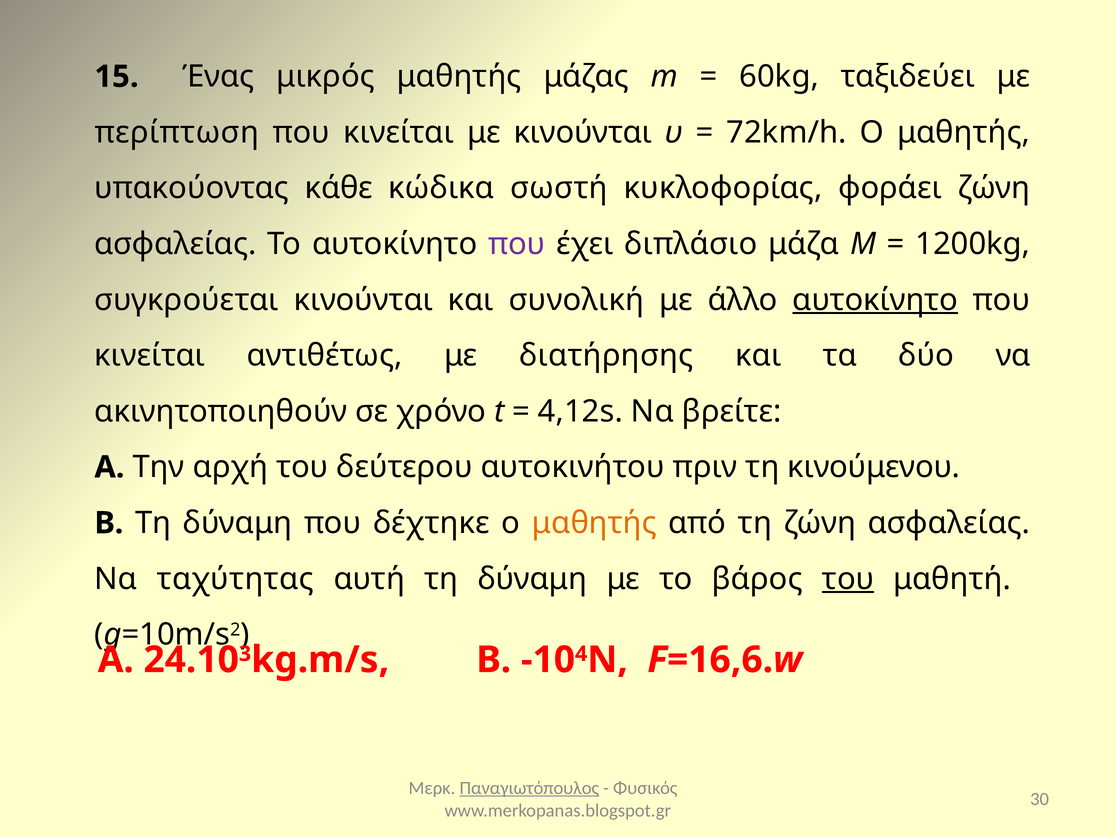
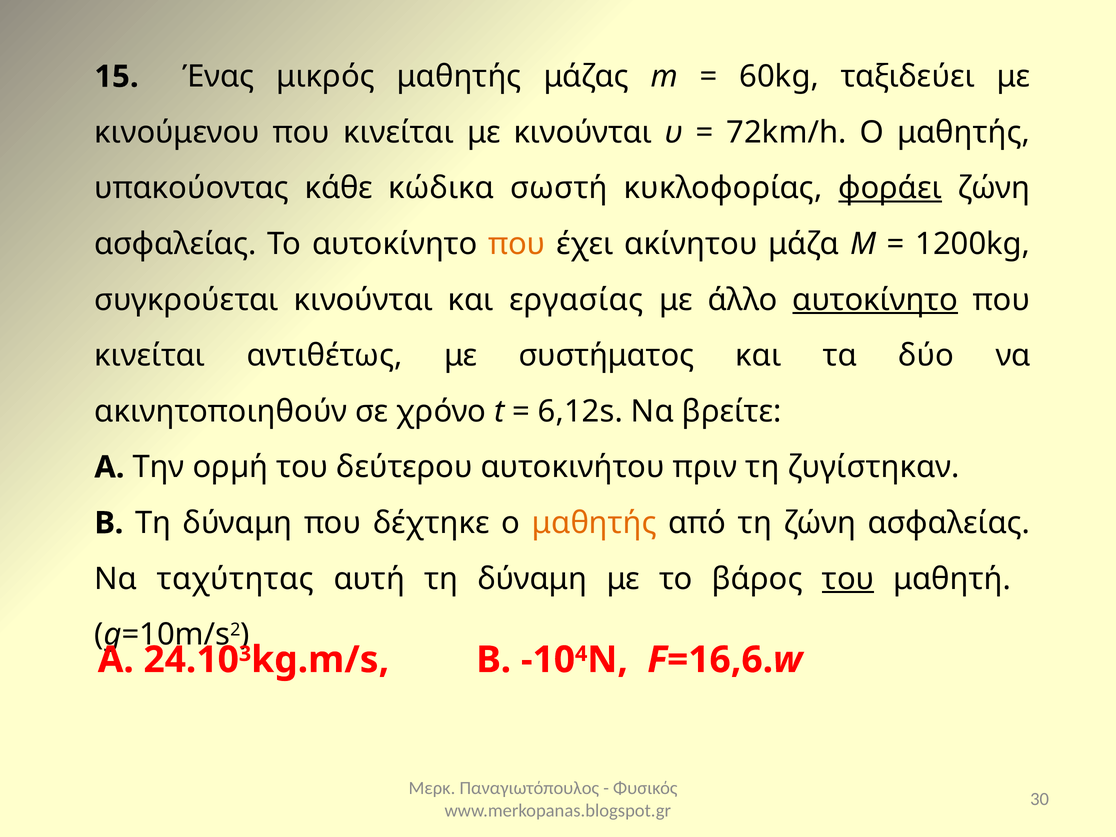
περίπτωση: περίπτωση -> κινούμενου (177, 132)
φοράει underline: none -> present (890, 188)
που colour: purple -> orange (517, 244)
διπλάσιο: διπλάσιο -> ακίνητου (691, 244)
συνολική: συνολική -> εργασίας (576, 300)
διατήρησης: διατήρησης -> συστήματος (607, 356)
4,12s: 4,12s -> 6,12s (580, 411)
αρχή: αρχή -> ορµή (230, 467)
κινούμενου: κινούμενου -> ζυγίστηκαν (874, 467)
Παναγιωτόπουλος underline: present -> none (529, 788)
